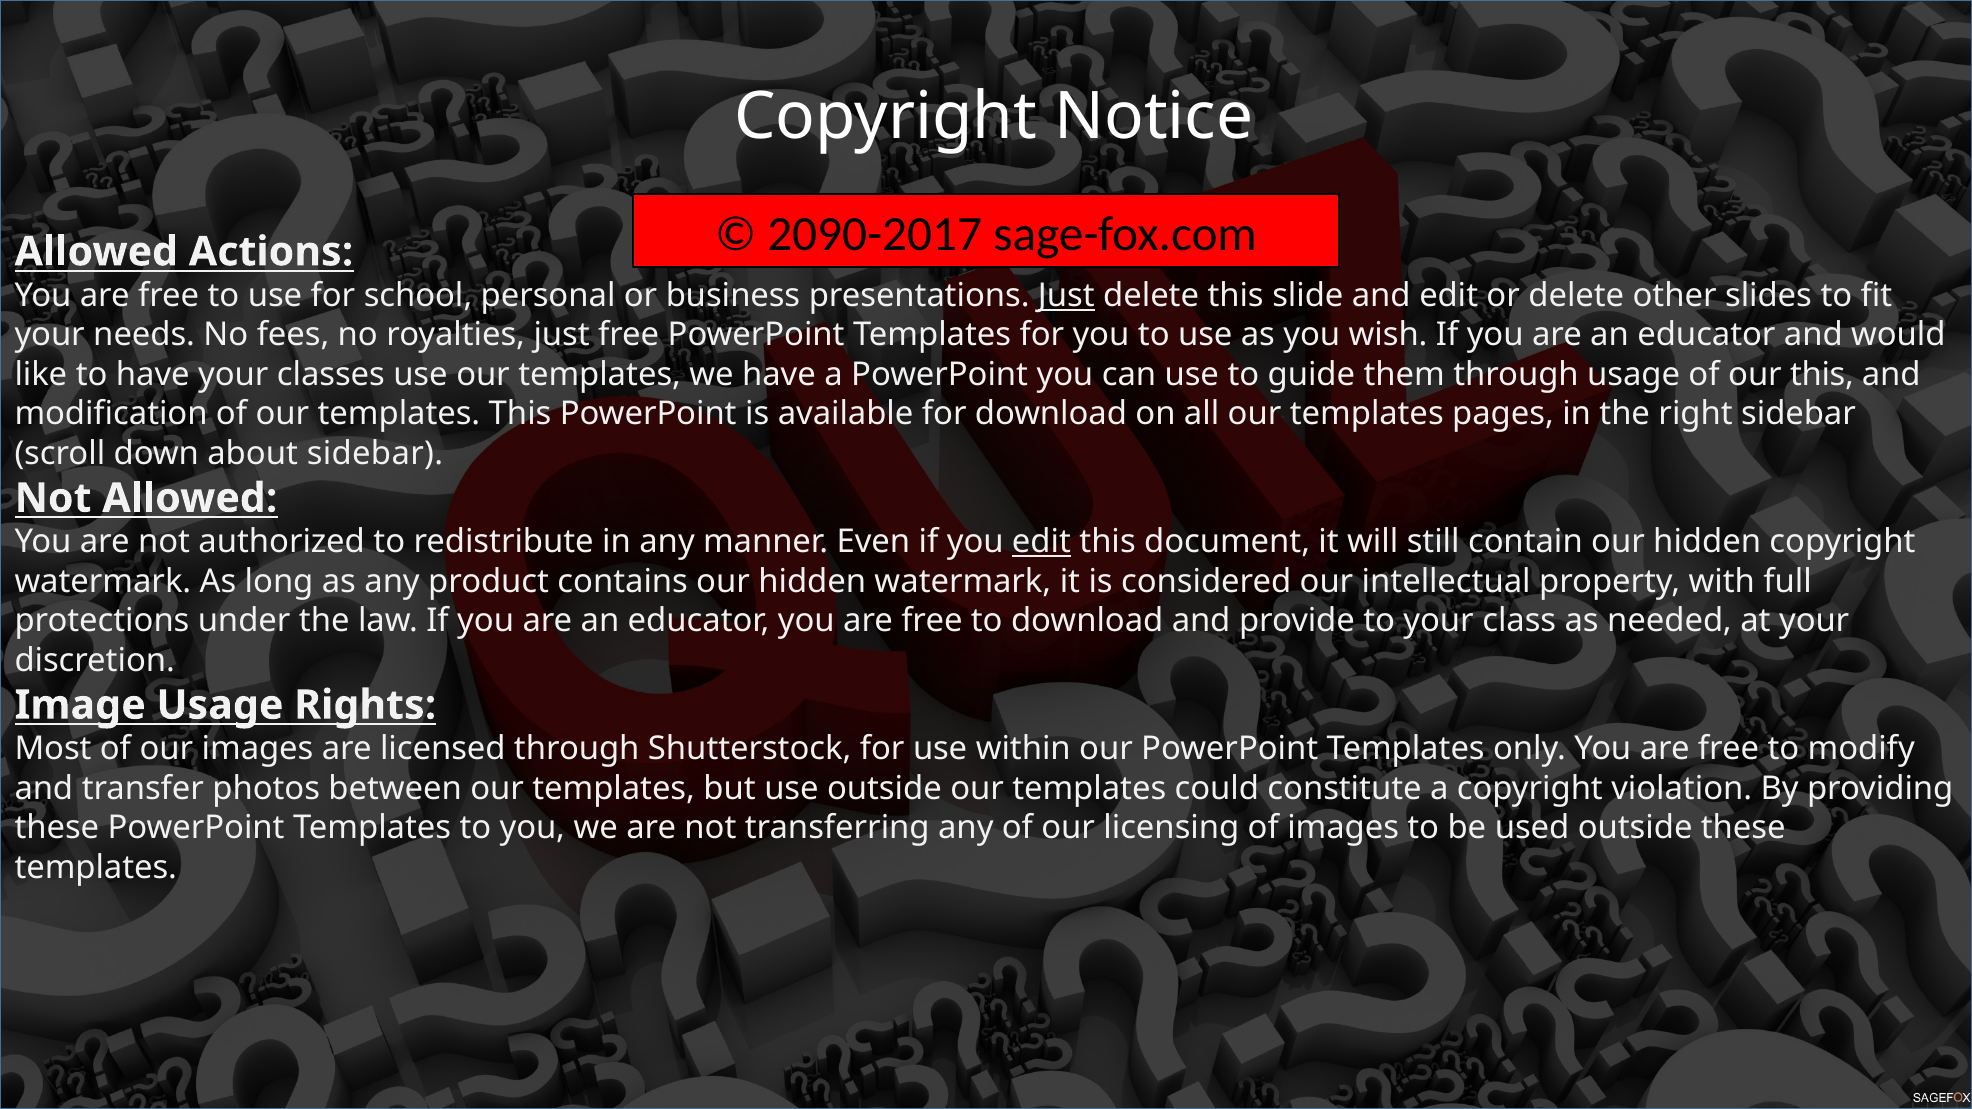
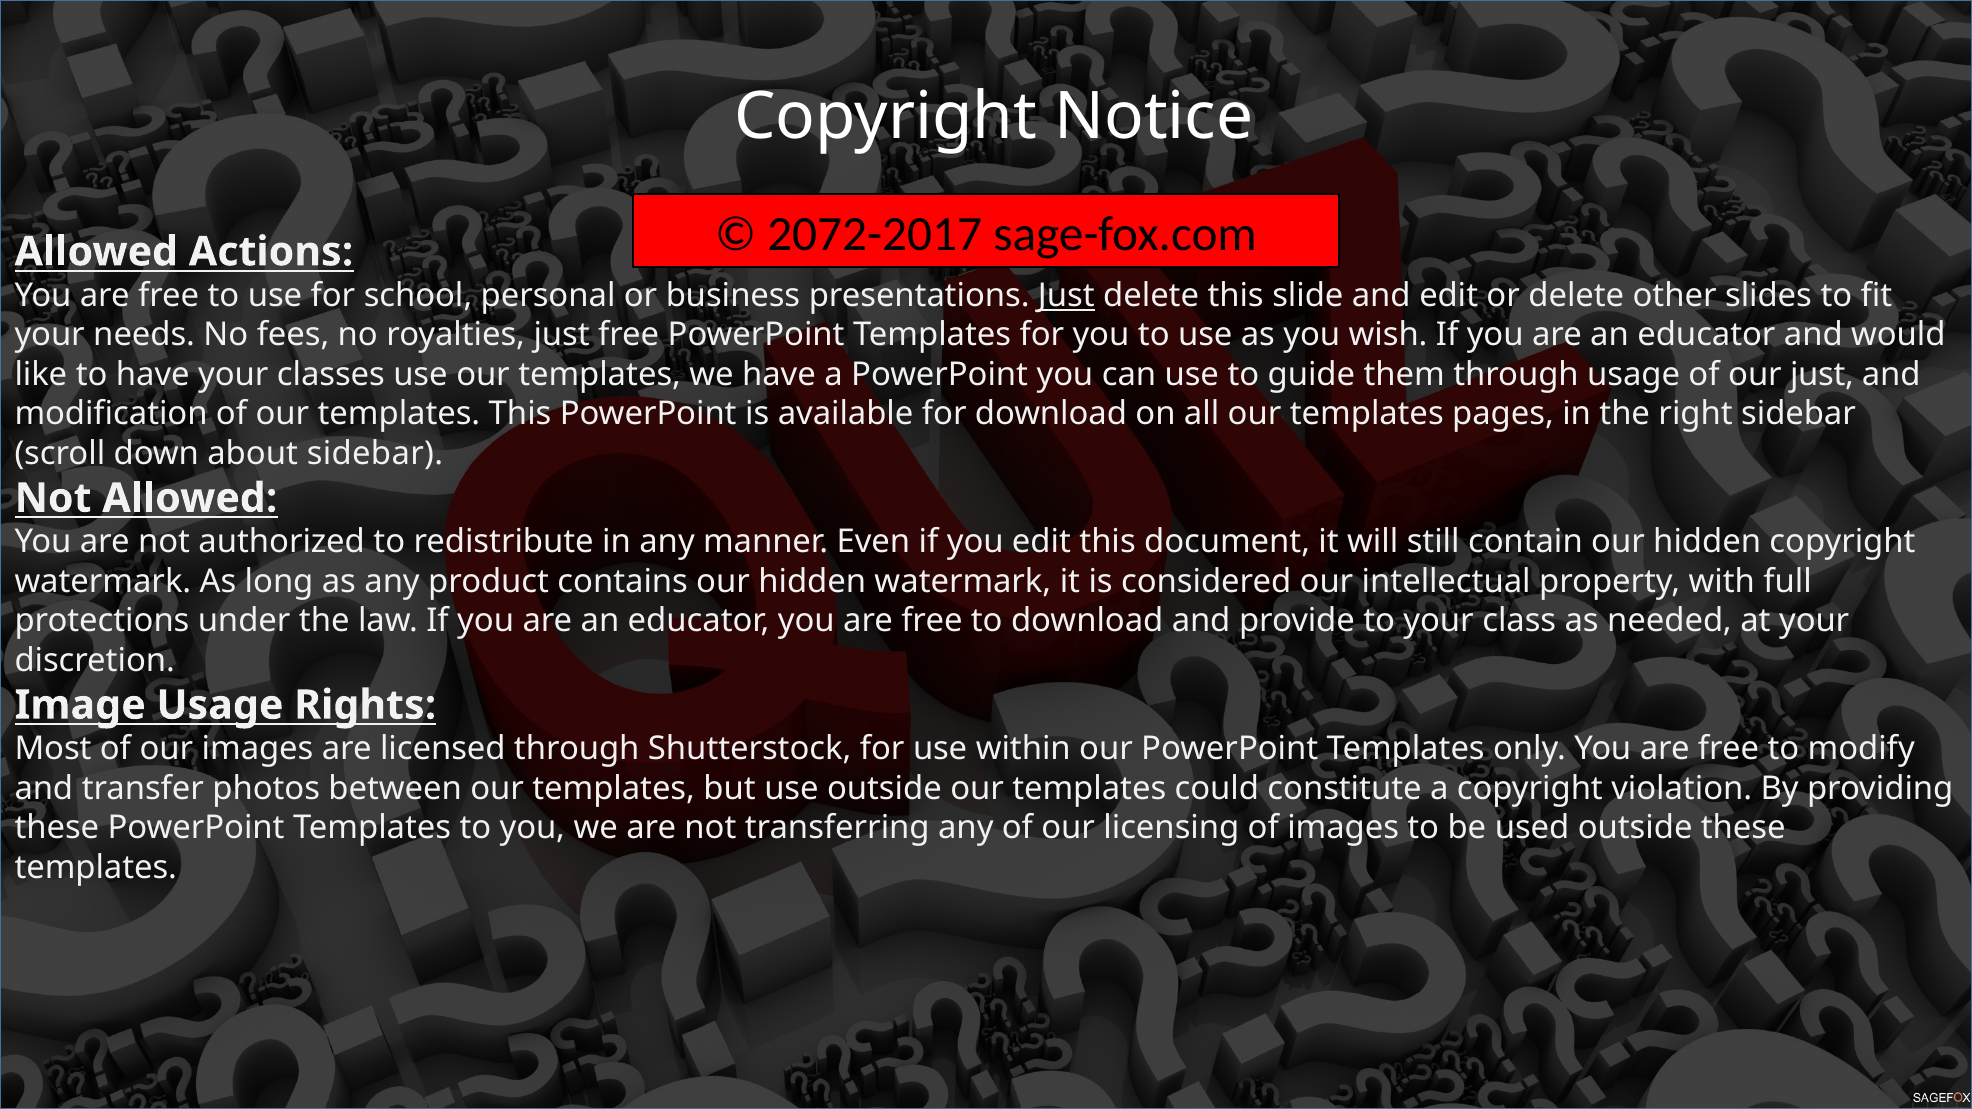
2090-2017: 2090-2017 -> 2072-2017 (875, 234)
our this: this -> just (1822, 375)
edit underline: present -> none (1041, 542)
